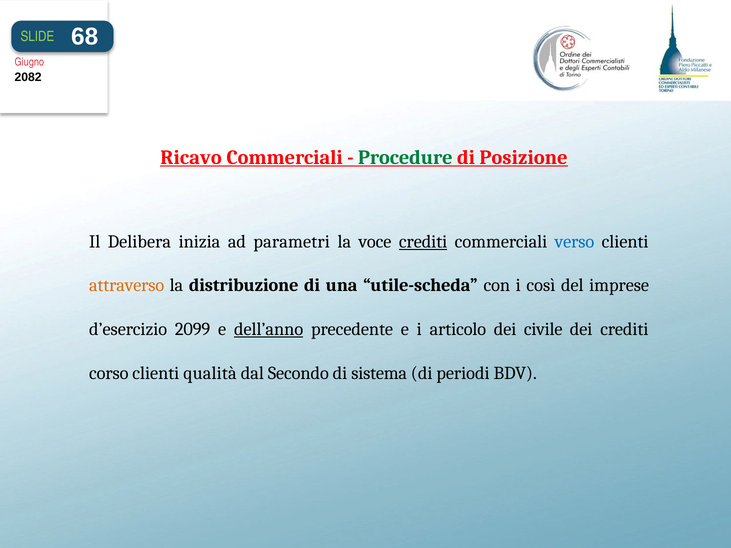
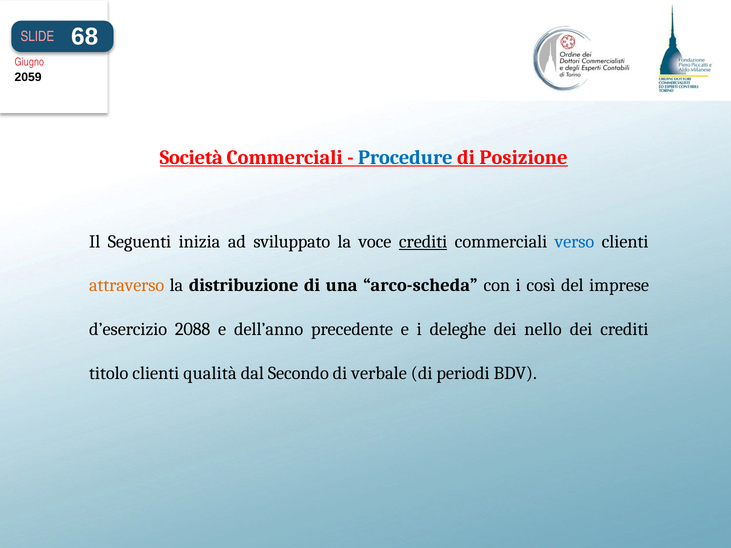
SLIDE colour: light green -> pink (37, 37)
2082: 2082 -> 2059 (28, 77)
Ricavo: Ricavo -> Società (191, 158)
Procedure colour: green -> blue (405, 158)
Delibera: Delibera -> Seguenti (139, 242)
parametri: parametri -> sviluppato (292, 242)
utile-scheda: utile-scheda -> arco-scheda (420, 286)
2099: 2099 -> 2088 (193, 329)
dell’anno underline: present -> none (269, 329)
articolo: articolo -> deleghe (458, 329)
civile: civile -> nello (543, 329)
corso: corso -> titolo (109, 373)
sistema: sistema -> verbale (379, 373)
